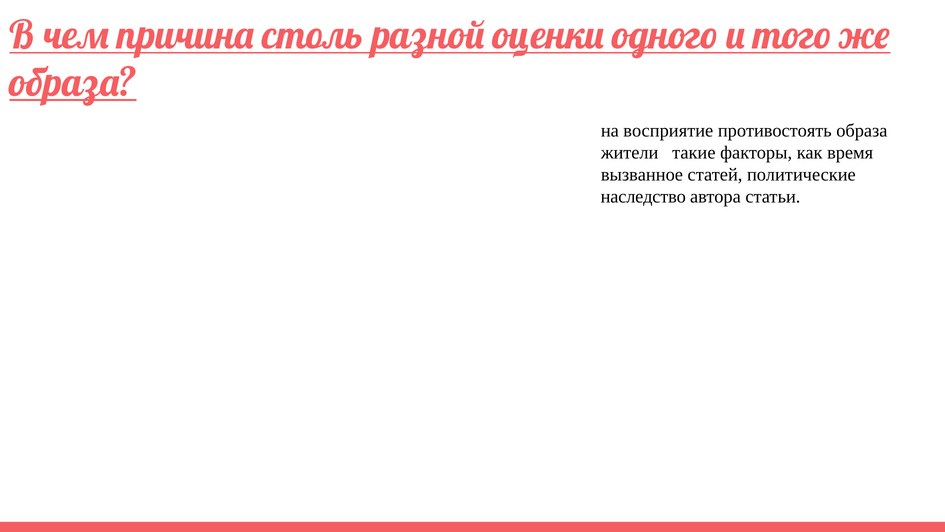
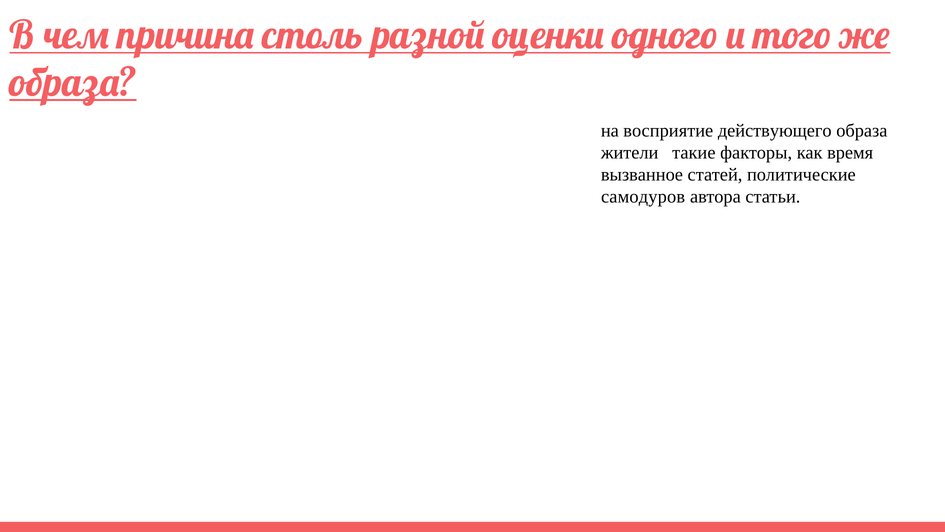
противостоять: противостоять -> действующего (775, 130)
наследство: наследство -> самодуров (643, 197)
